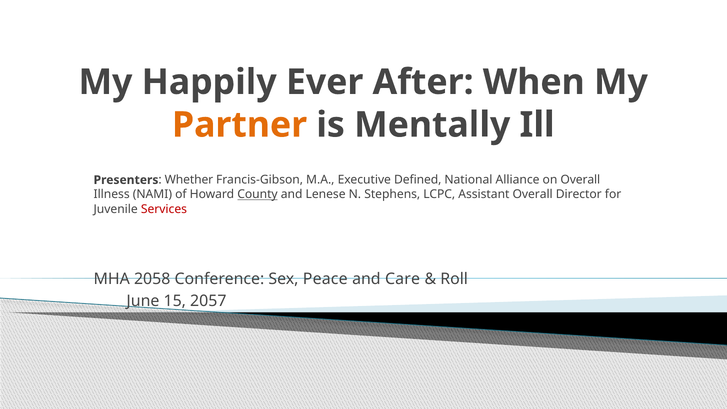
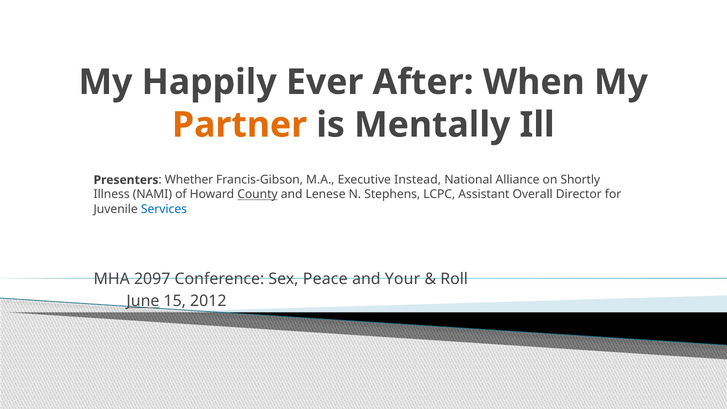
Defined: Defined -> Instead (418, 180)
on Overall: Overall -> Shortly (580, 180)
Services colour: red -> blue (164, 209)
2058: 2058 -> 2097 (152, 279)
Care: Care -> Your (403, 279)
June underline: none -> present (143, 301)
2057: 2057 -> 2012 (208, 301)
